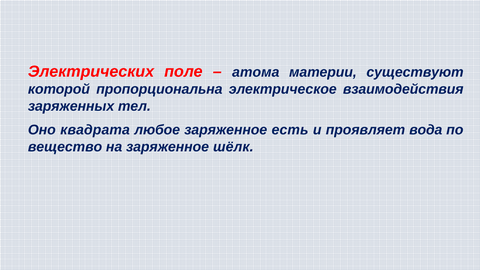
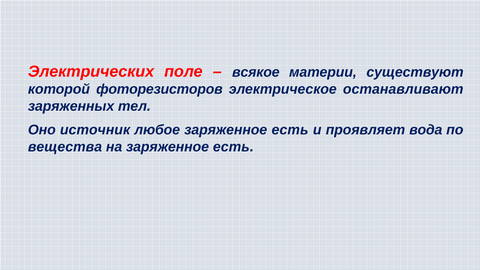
атома: атома -> всякое (256, 72)
пропорциональна: пропорциональна -> фоторезисторов (159, 89)
взаимодействия: взаимодействия -> останавливают (403, 89)
квадрата: квадрата -> источник (95, 130)
вещество: вещество -> вещества (65, 147)
на заряженное шёлк: шёлк -> есть (233, 147)
